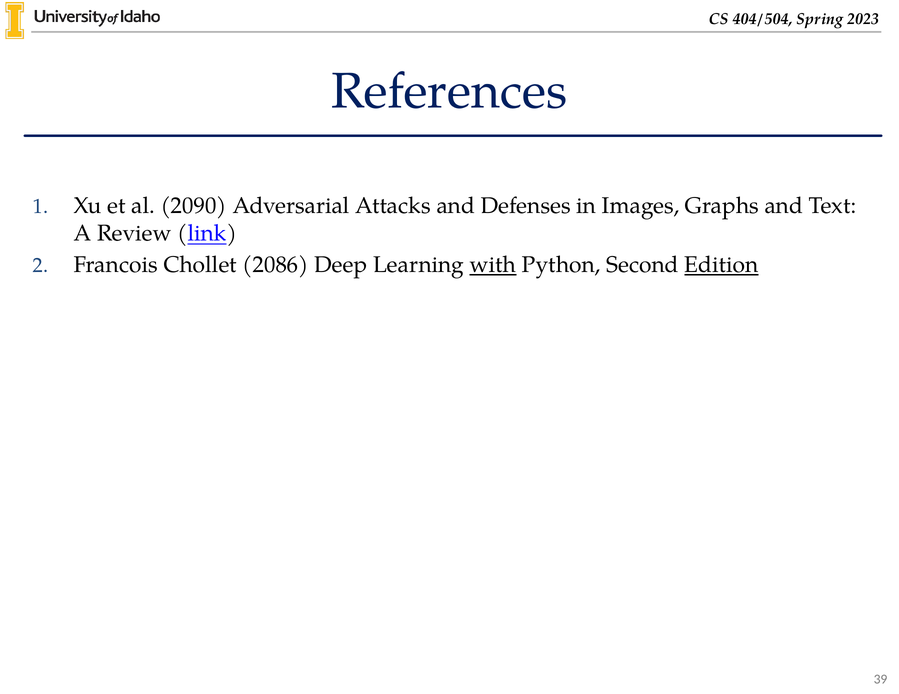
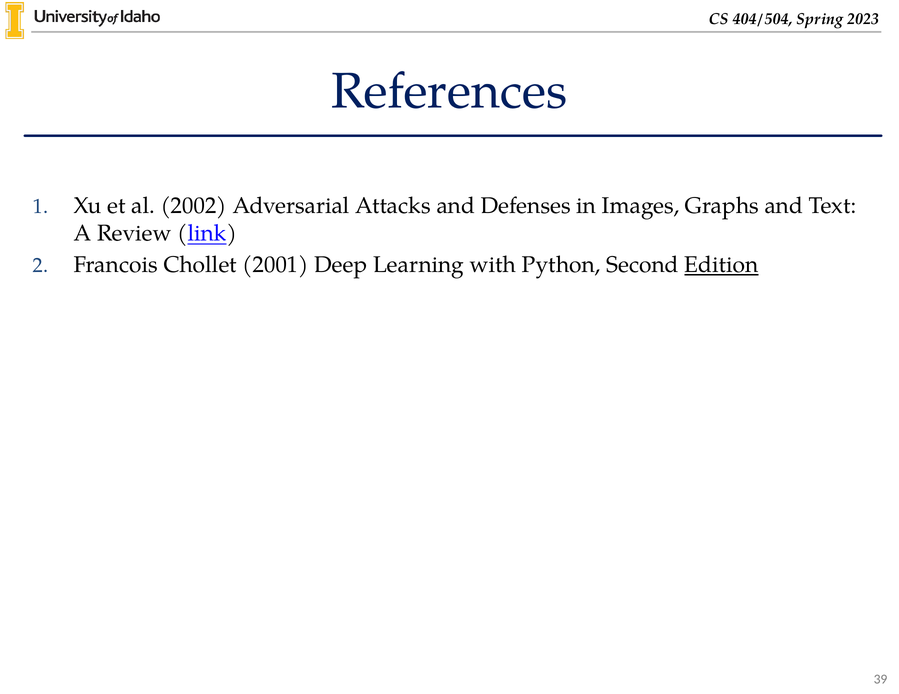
2090: 2090 -> 2002 (194, 206)
2086: 2086 -> 2001 (276, 265)
with underline: present -> none (493, 265)
